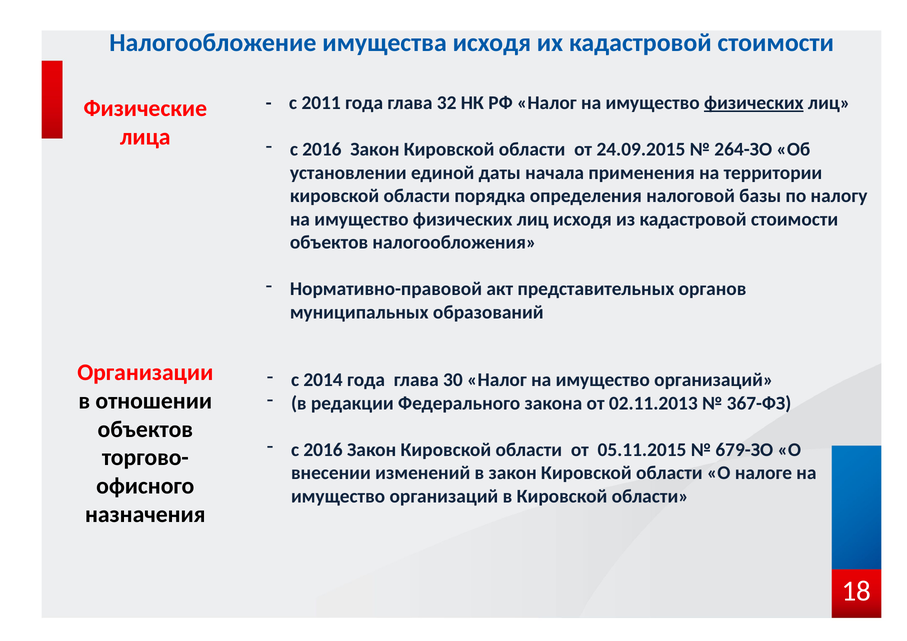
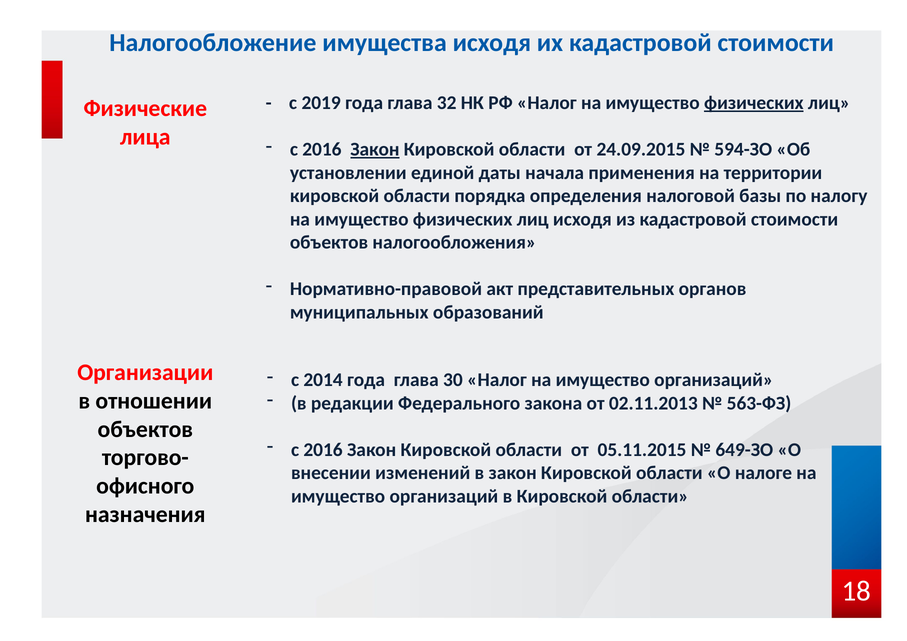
2011: 2011 -> 2019 (321, 103)
Закон underline: none -> present (375, 150)
264-ЗО: 264-ЗО -> 594-ЗО (743, 150)
367-ФЗ: 367-ФЗ -> 563-ФЗ (759, 403)
679-ЗО: 679-ЗО -> 649-ЗО (744, 450)
